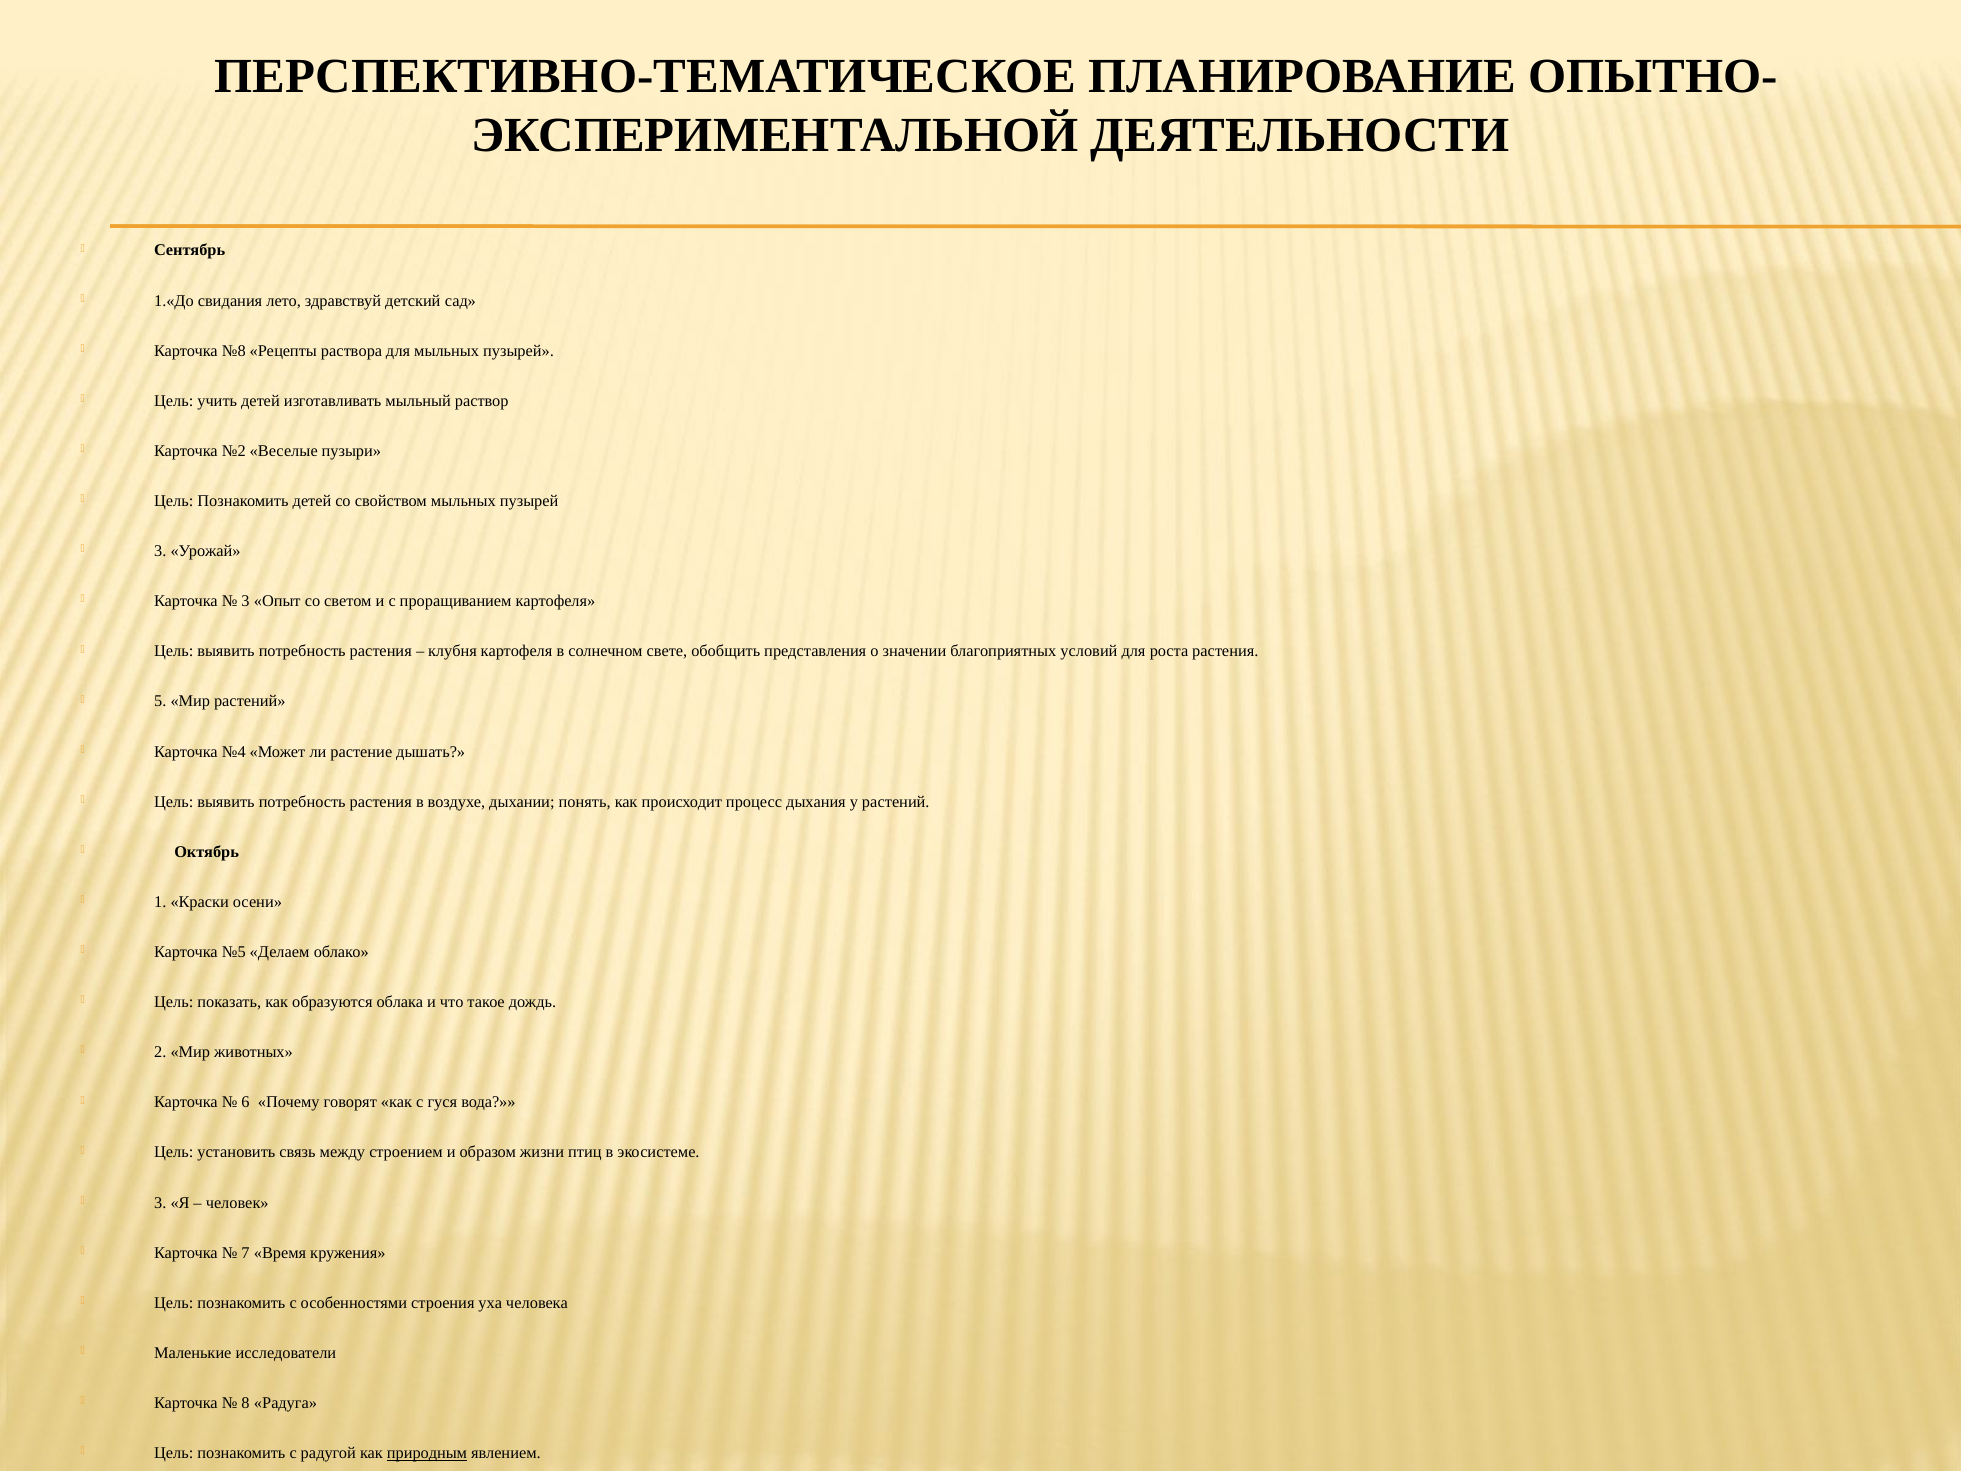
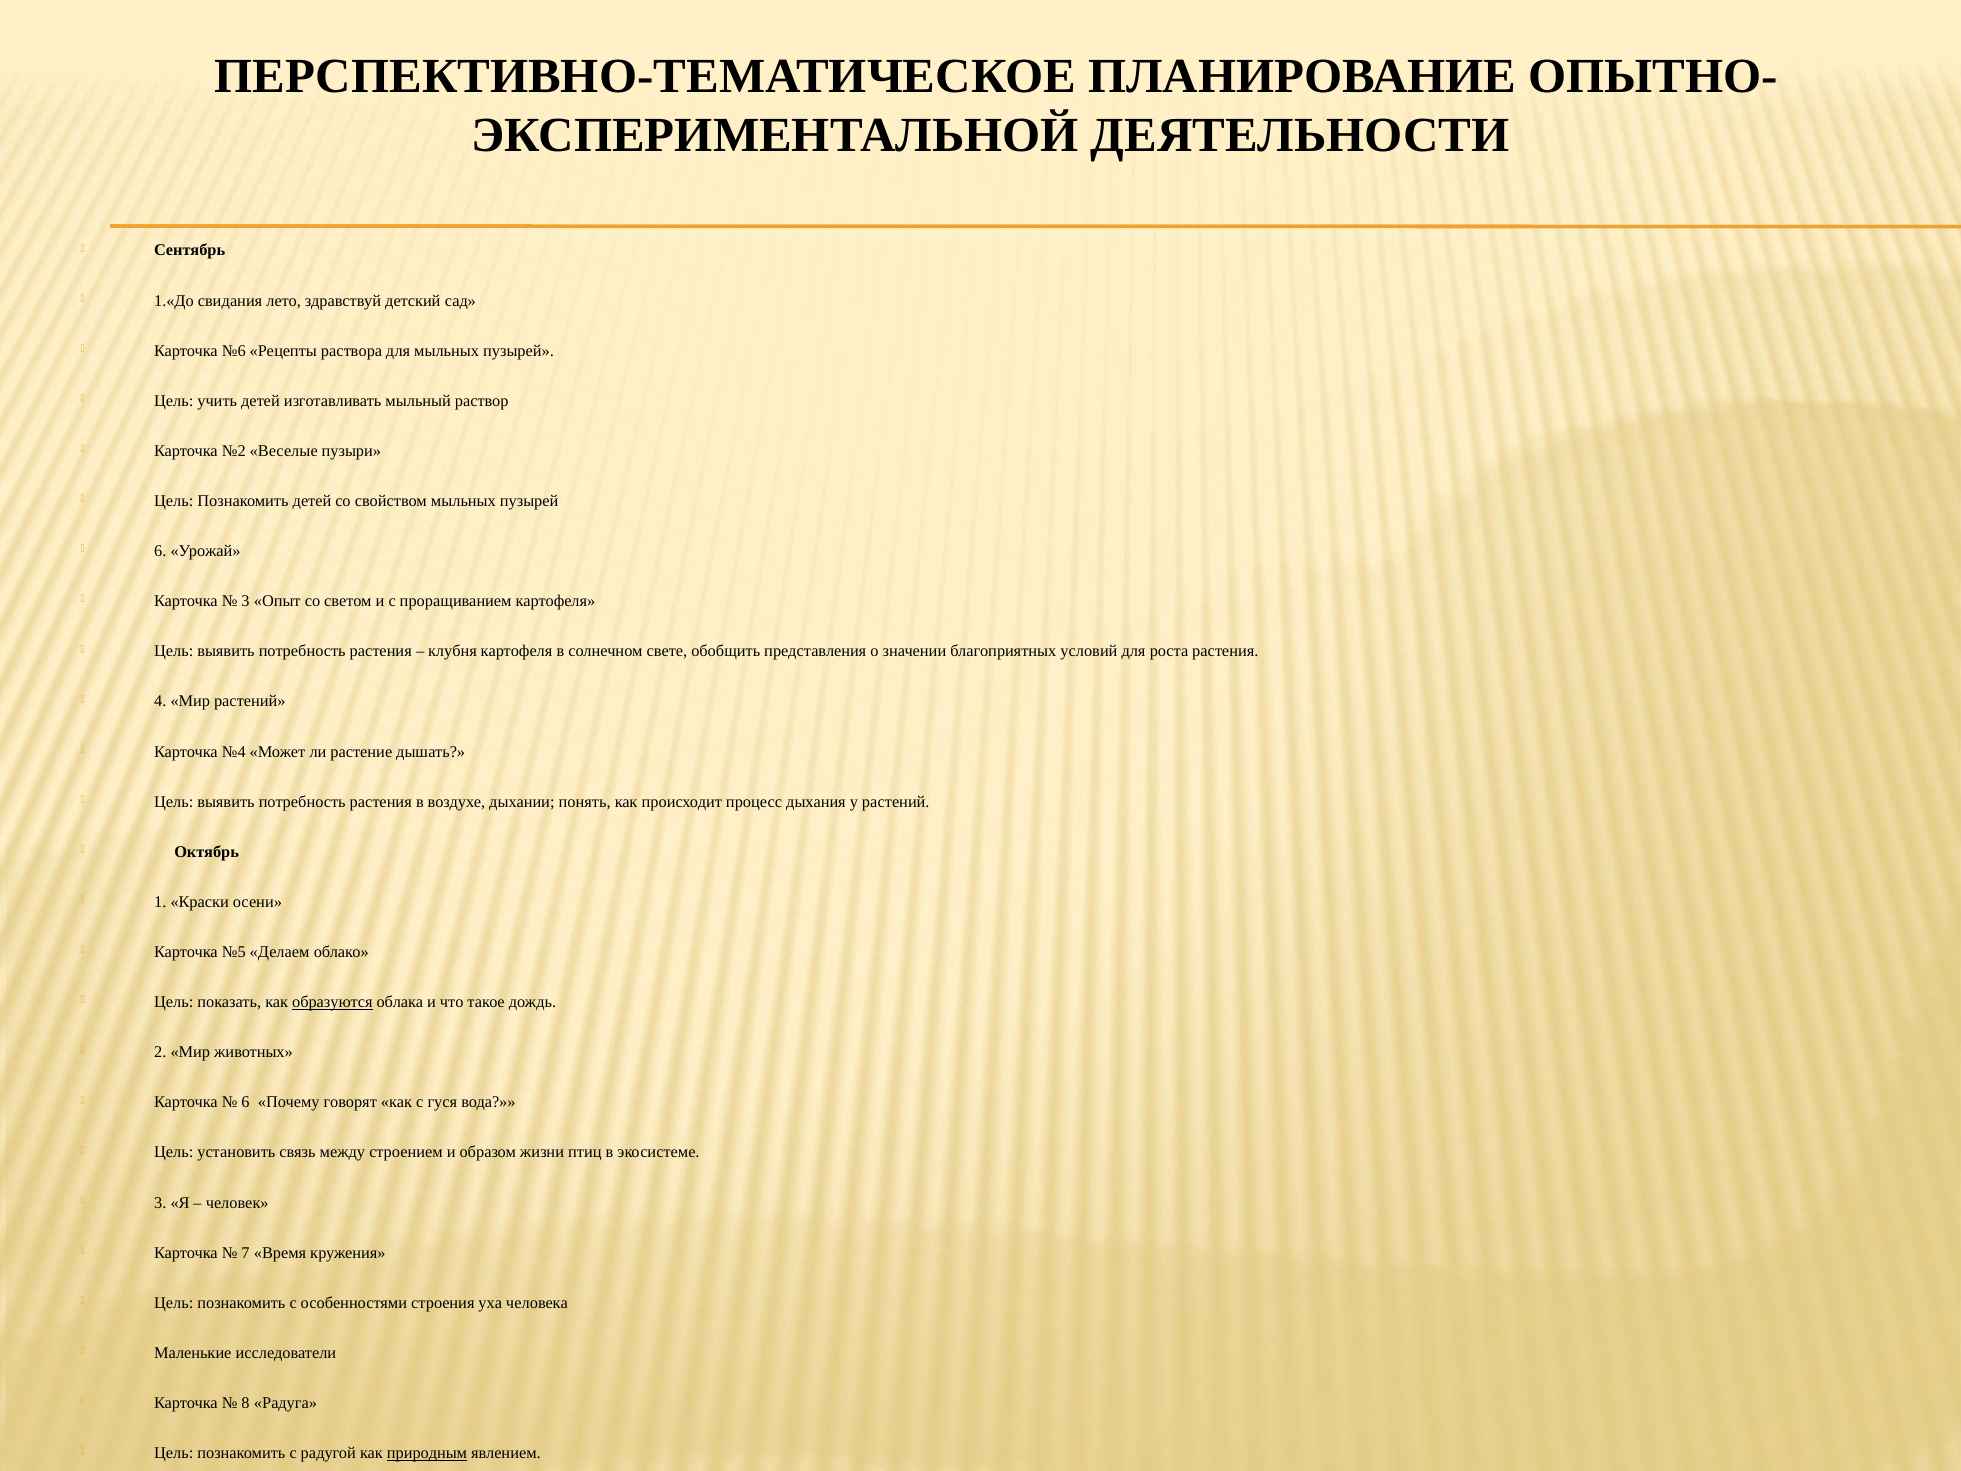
№8: №8 -> №6 (234, 351)
3: 3 -> 6 (160, 551)
5: 5 -> 4 (160, 701)
образуются underline: none -> present (332, 1002)
